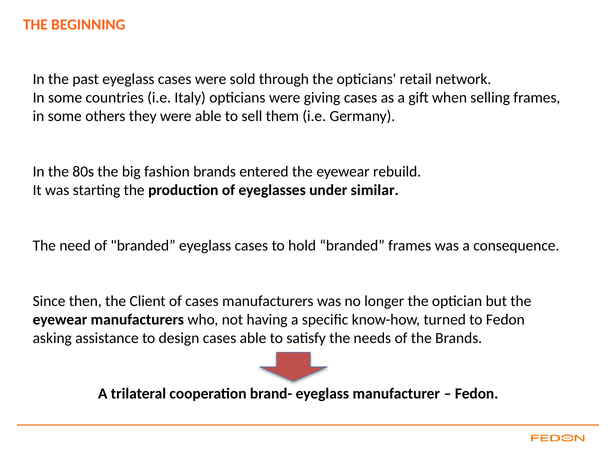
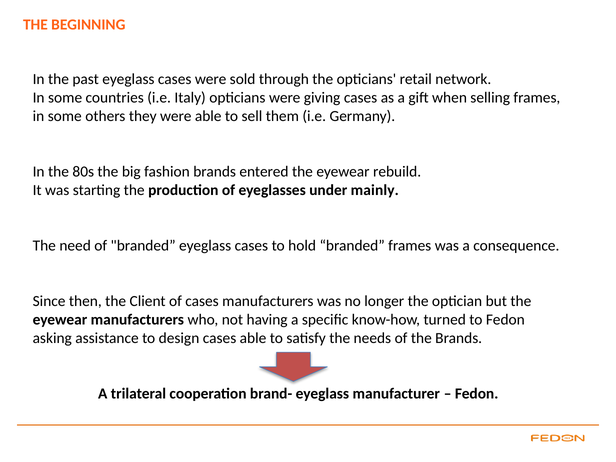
similar: similar -> mainly (375, 190)
